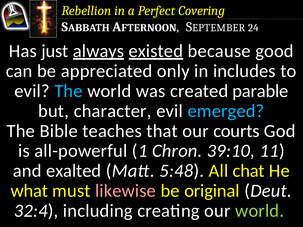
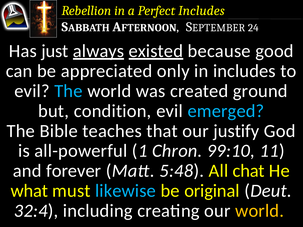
Perfect Covering: Covering -> Includes (202, 11)
parable: parable -> ground (260, 91)
character: character -> condition (113, 111)
courts: courts -> justify (236, 131)
39:10: 39:10 -> 99:10 (231, 151)
exalted: exalted -> forever (74, 171)
likewise colour: pink -> light blue (125, 191)
world colour: light green -> yellow (260, 211)
